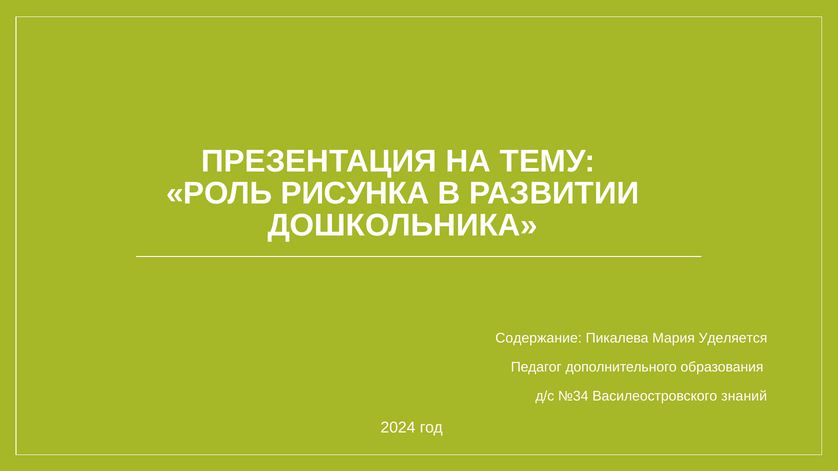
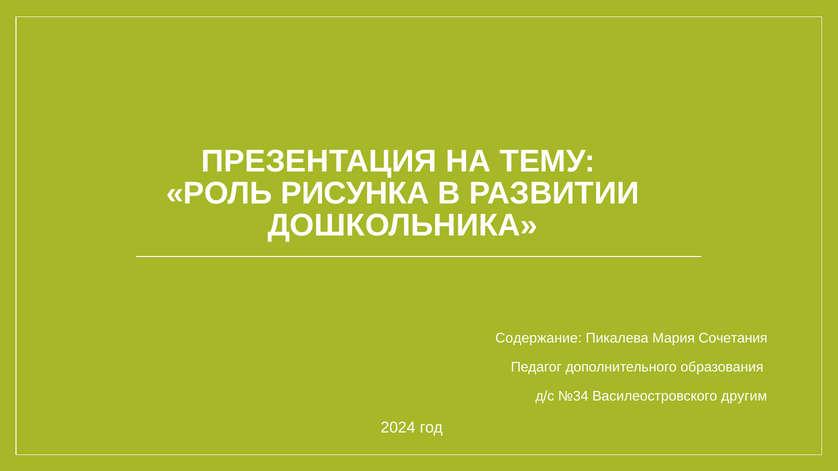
Уделяется: Уделяется -> Сочетания (733, 339)
знаний: знаний -> другим (744, 397)
